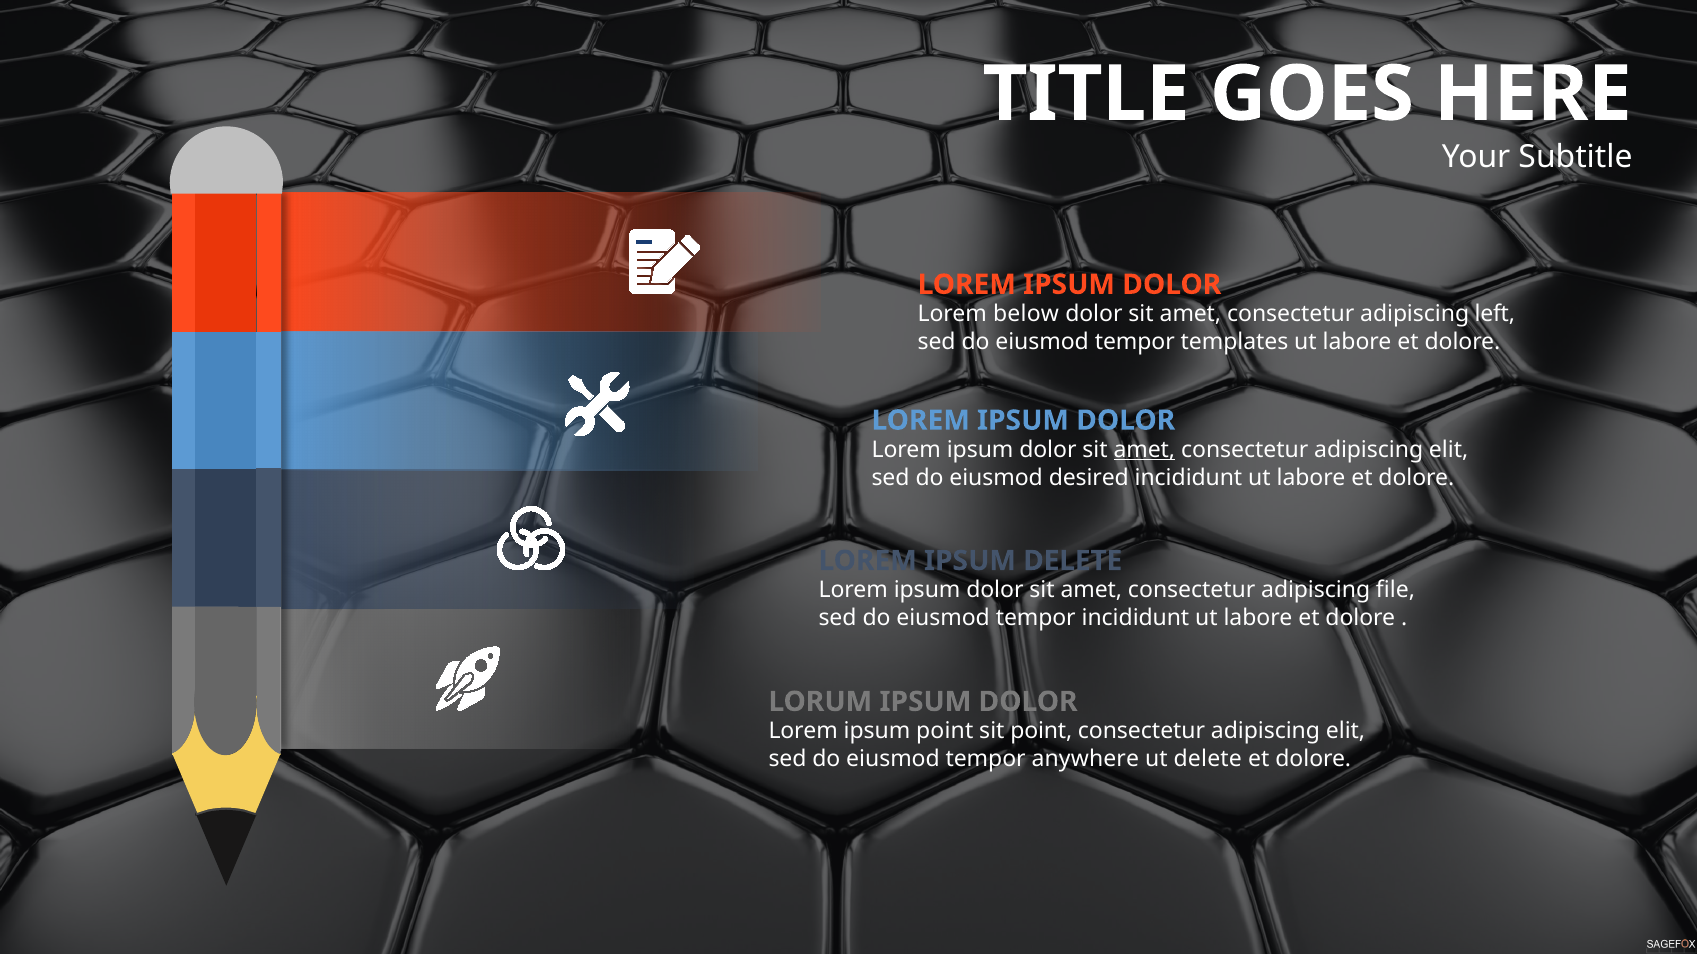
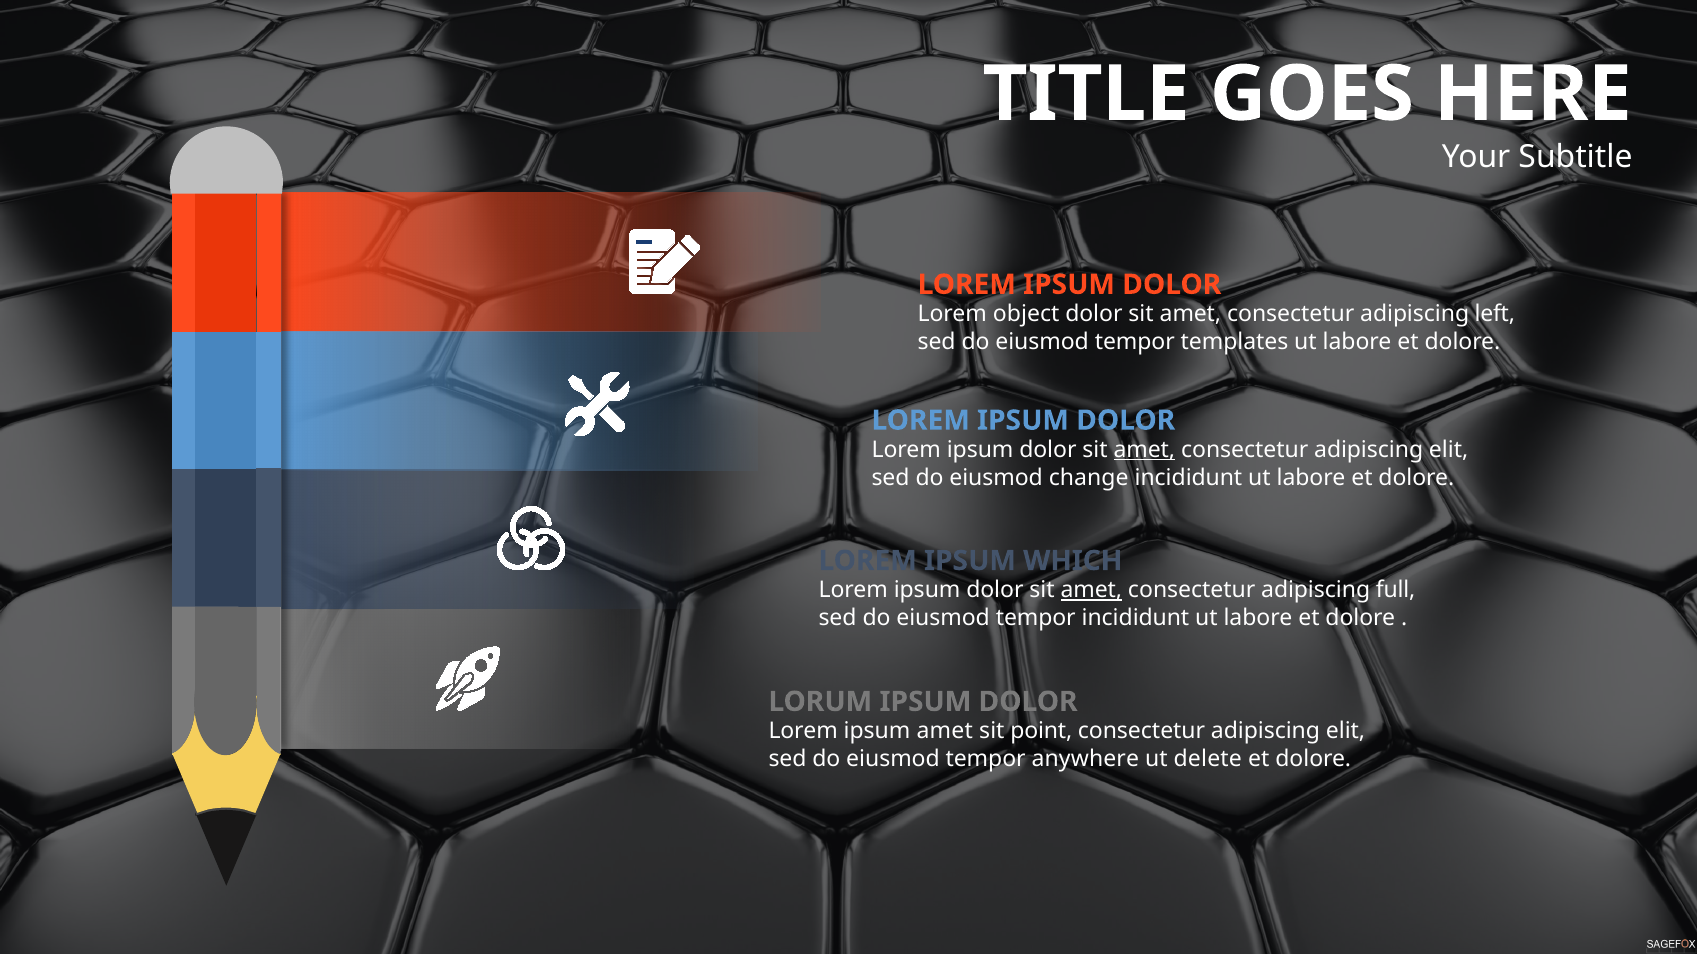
below: below -> object (1026, 314)
desired: desired -> change (1089, 478)
IPSUM DELETE: DELETE -> WHICH (1073, 561)
amet underline: none -> present (1091, 591)
file: file -> full (1396, 591)
ipsum point: point -> amet (945, 731)
